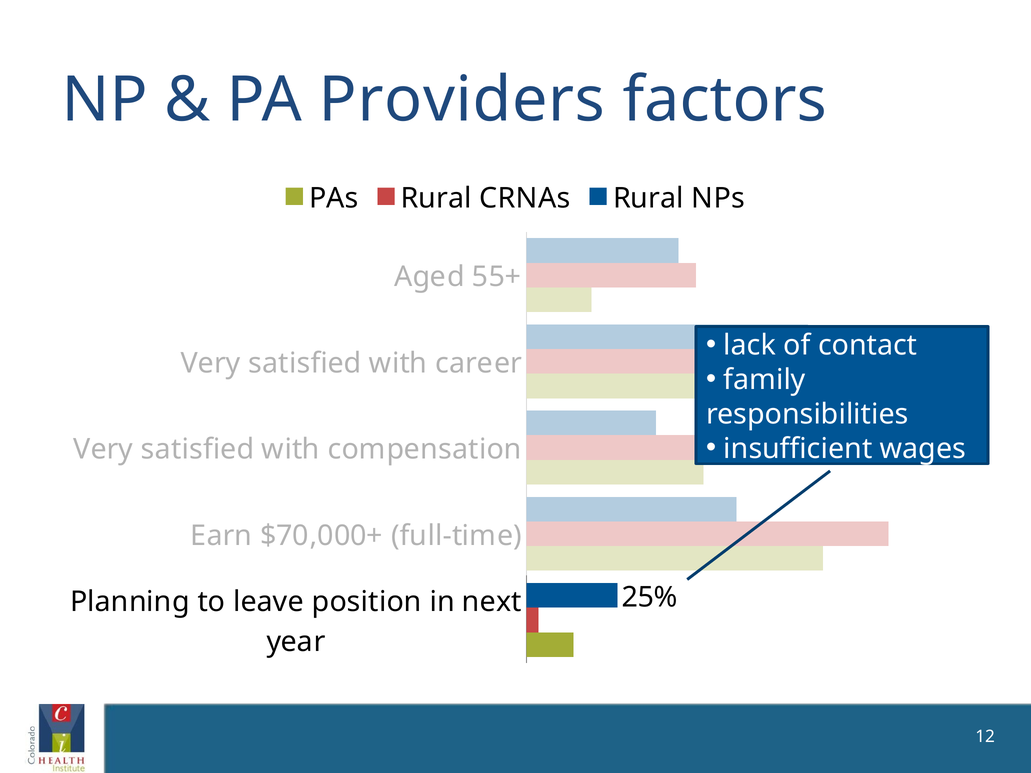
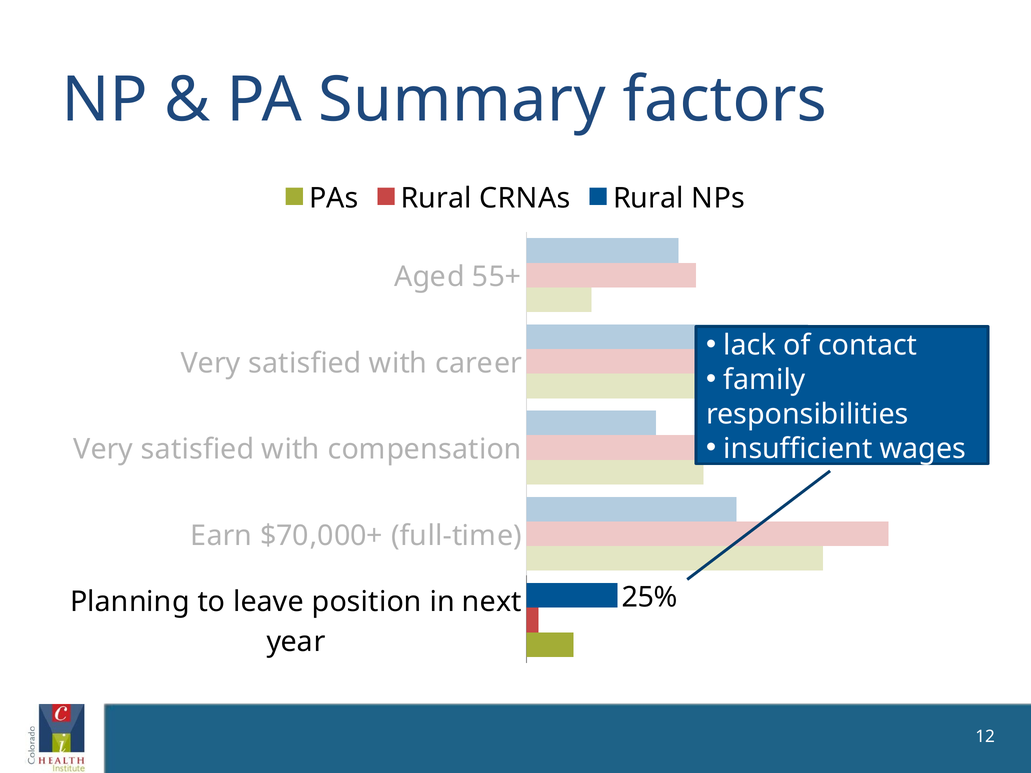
Providers: Providers -> Summary (462, 100)
